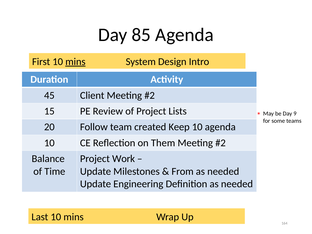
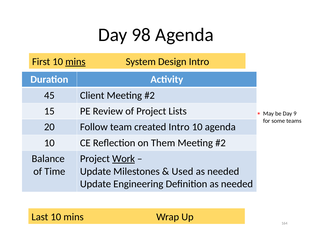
85: 85 -> 98 (141, 35)
created Keep: Keep -> Intro (179, 127)
Work underline: none -> present (124, 159)
From: From -> Used (182, 171)
